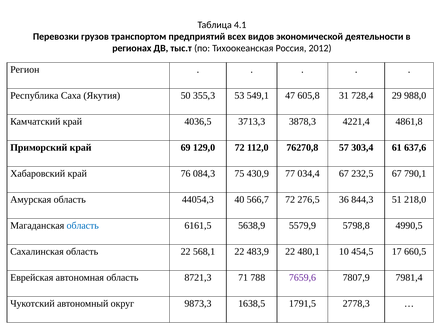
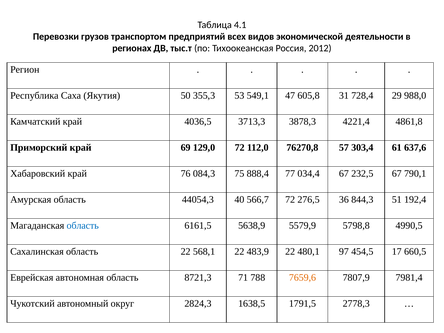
430,9: 430,9 -> 888,4 (258, 174)
218,0: 218,0 -> 192,4 (415, 200)
10: 10 -> 97 (344, 252)
7659,6 colour: purple -> orange (302, 278)
9873,3: 9873,3 -> 2824,3 (198, 304)
